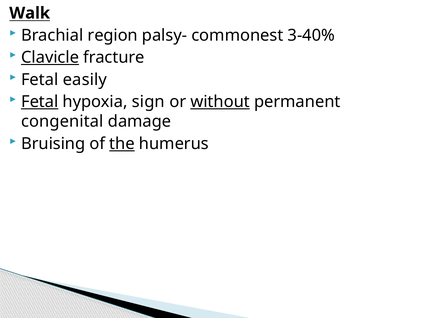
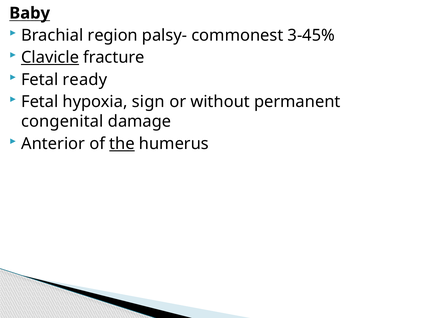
Walk: Walk -> Baby (30, 13)
3-40%: 3-40% -> 3-45% (311, 35)
easily: easily -> ready (85, 80)
Fetal underline: present -> none (40, 102)
without underline: present -> none (220, 102)
Bruising: Bruising -> Anterior (53, 144)
